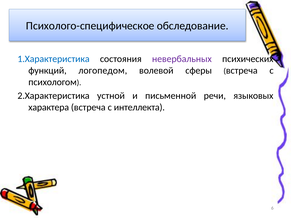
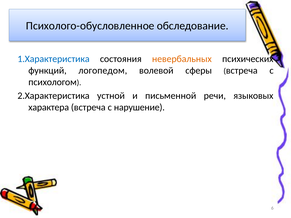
Психолого-специфическое: Психолого-специфическое -> Психолого-обусловленное (90, 26)
невербальных colour: purple -> orange (182, 59)
интеллекта: интеллекта -> нарушение (139, 107)
